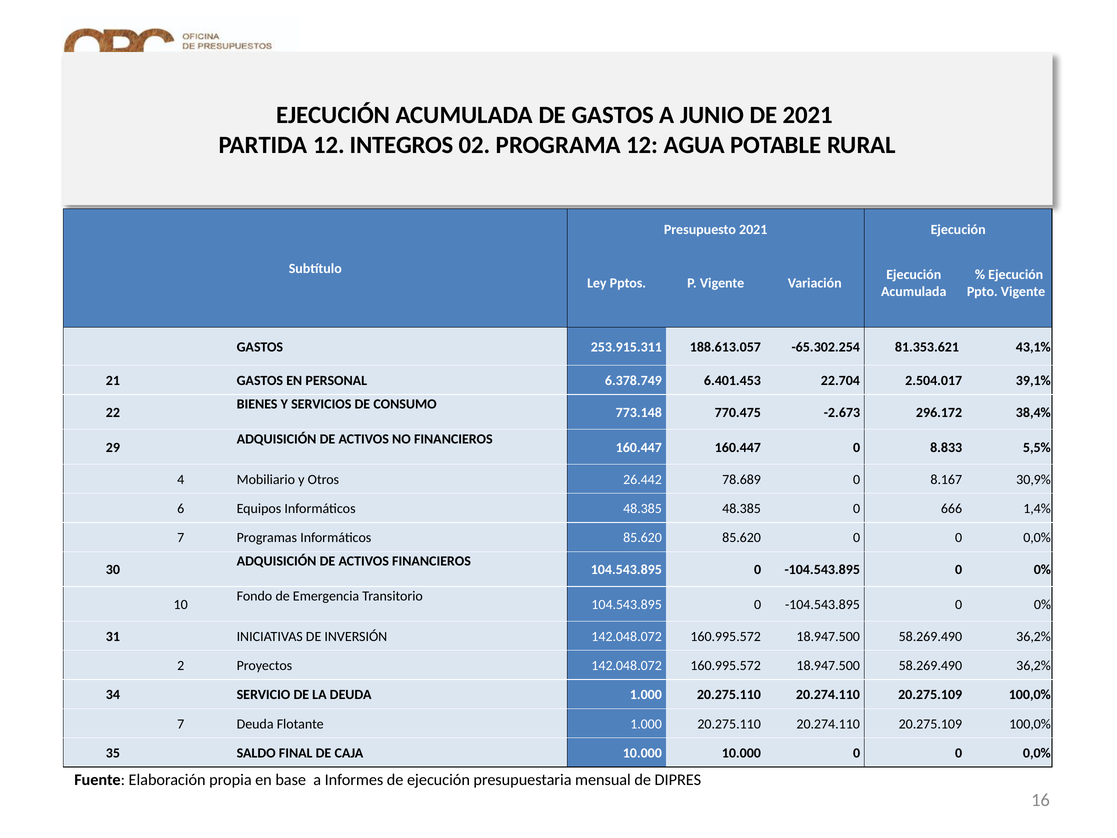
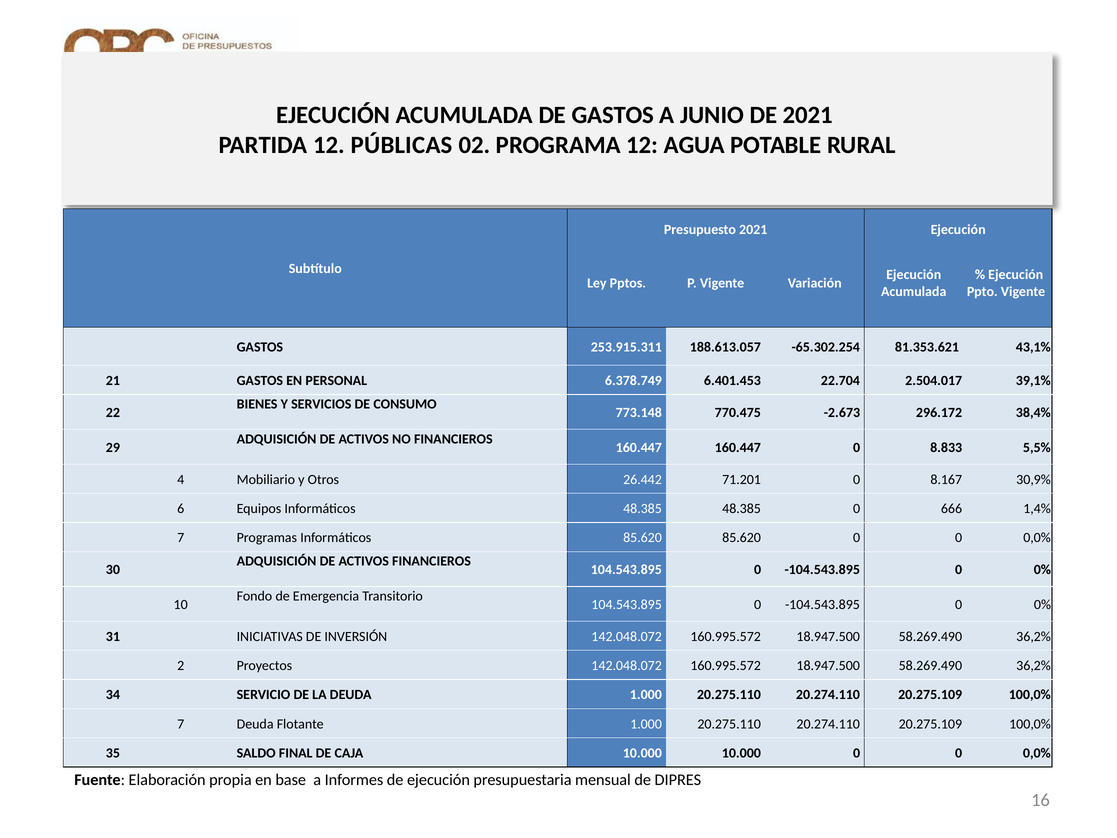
INTEGROS: INTEGROS -> PÚBLICAS (402, 145)
78.689: 78.689 -> 71.201 (742, 479)
